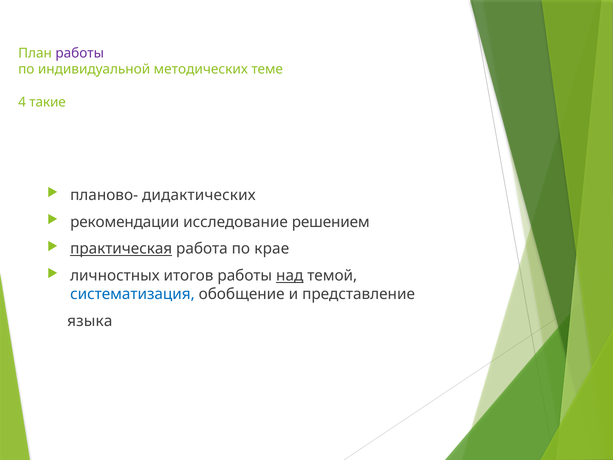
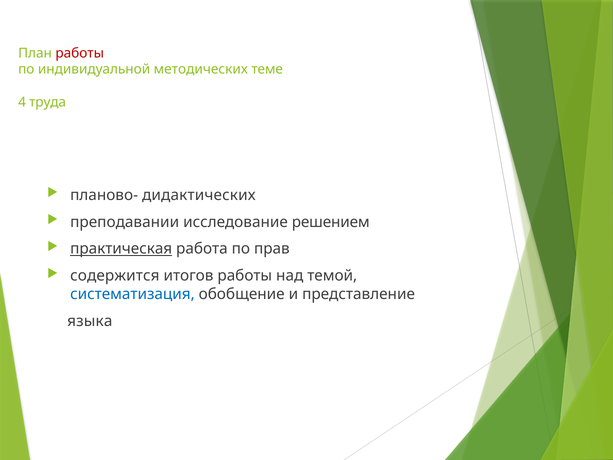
работы colour: purple -> red (80, 53)
такие: такие -> труда (48, 102)
рекомендации: рекомендации -> преподавании (125, 222)
крае: крае -> прав (272, 249)
личностных: личностных -> содержится (115, 276)
над underline: present -> none (290, 276)
